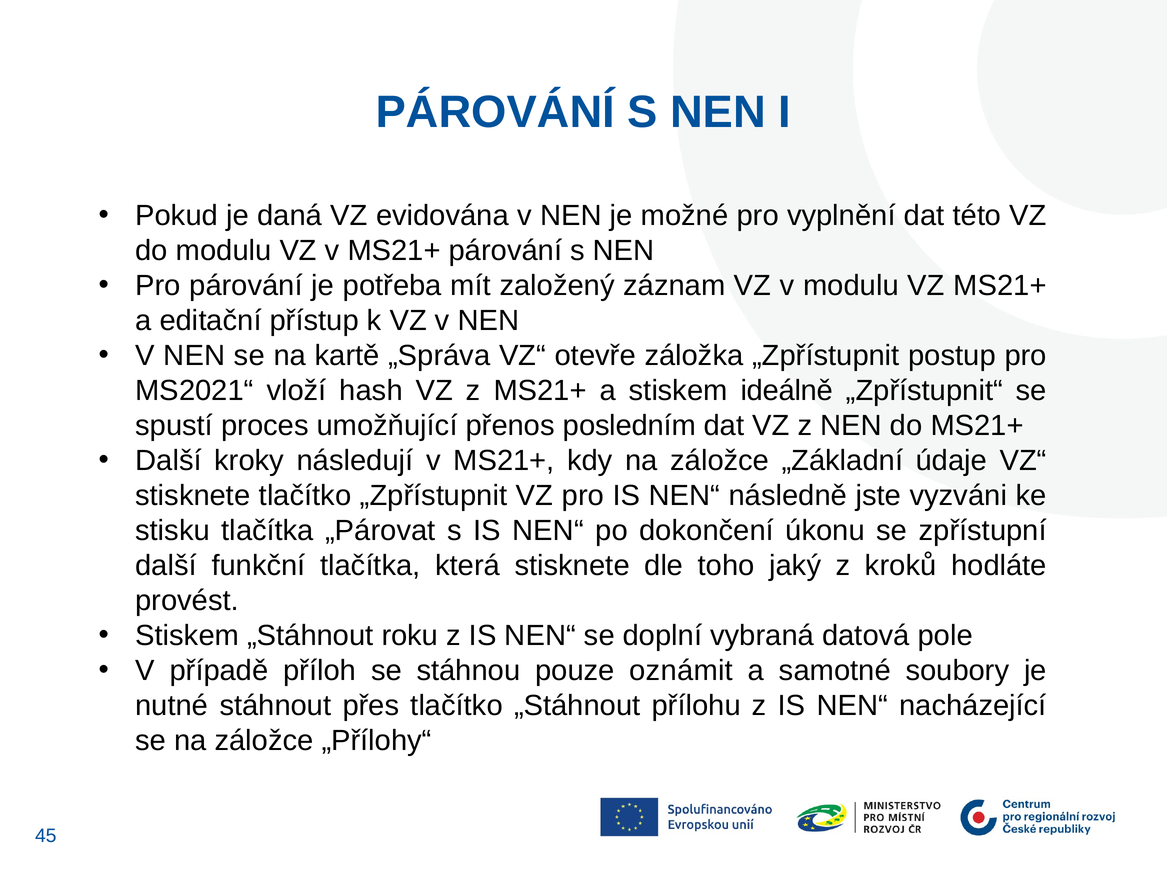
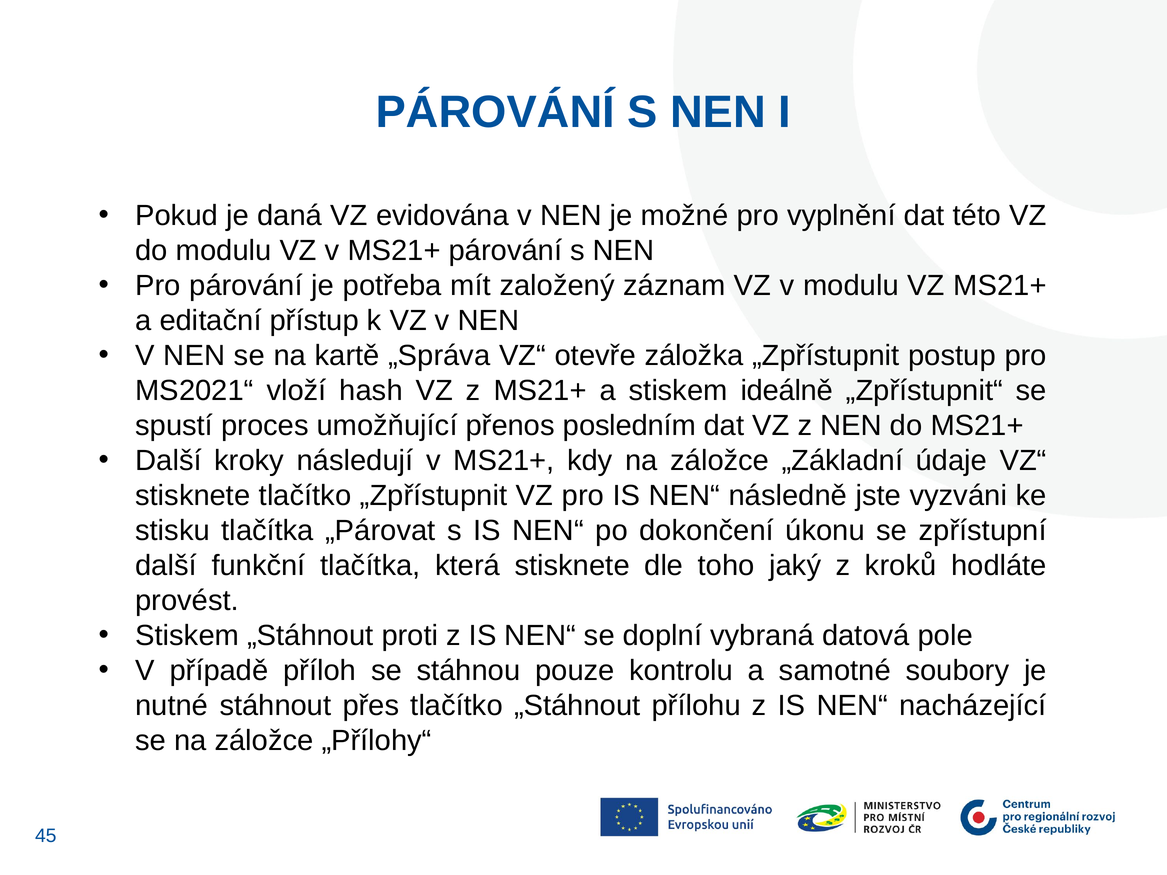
roku: roku -> proti (410, 636)
oznámit: oznámit -> kontrolu (681, 671)
